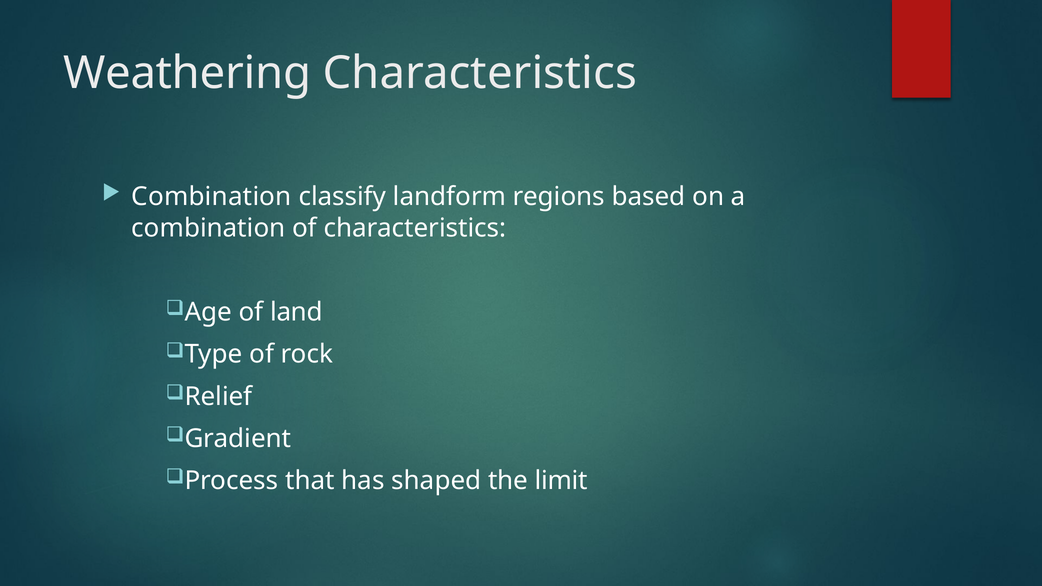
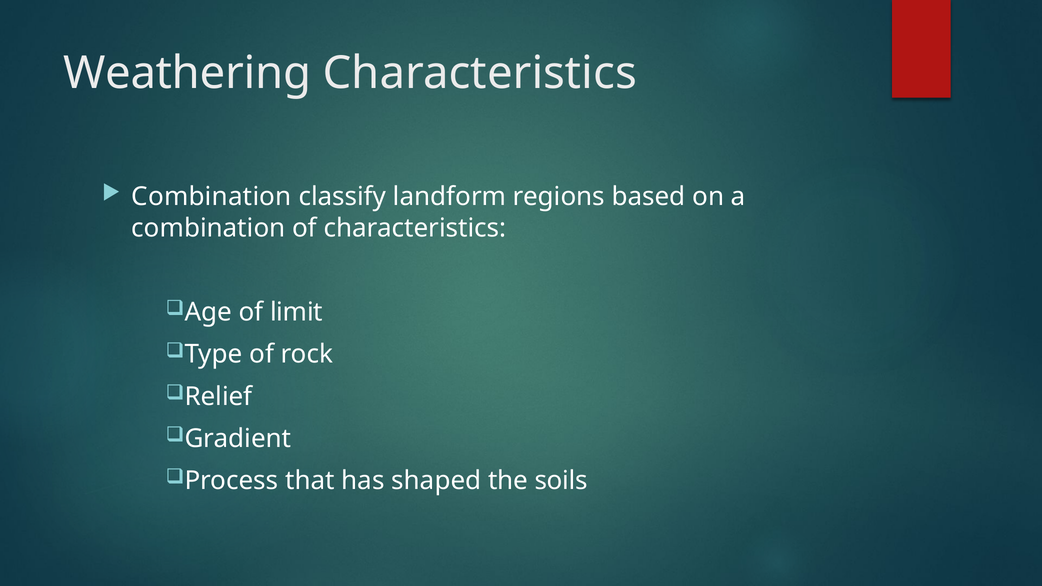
land: land -> limit (296, 312)
limit: limit -> soils (561, 481)
